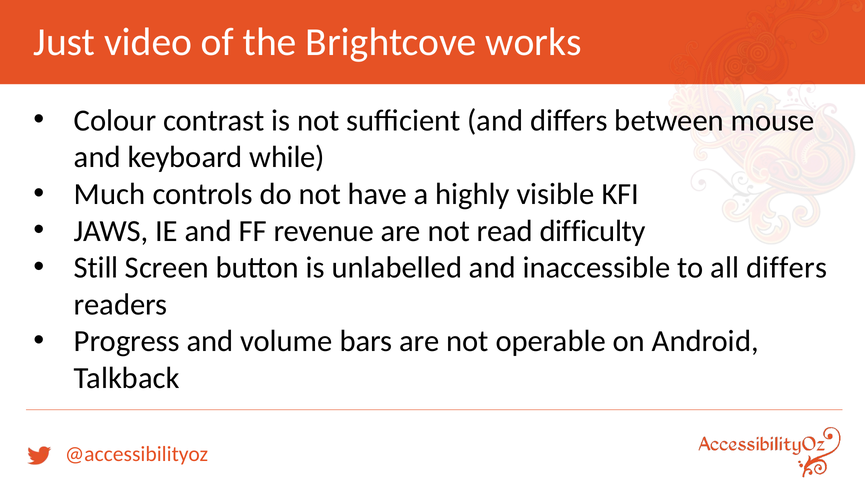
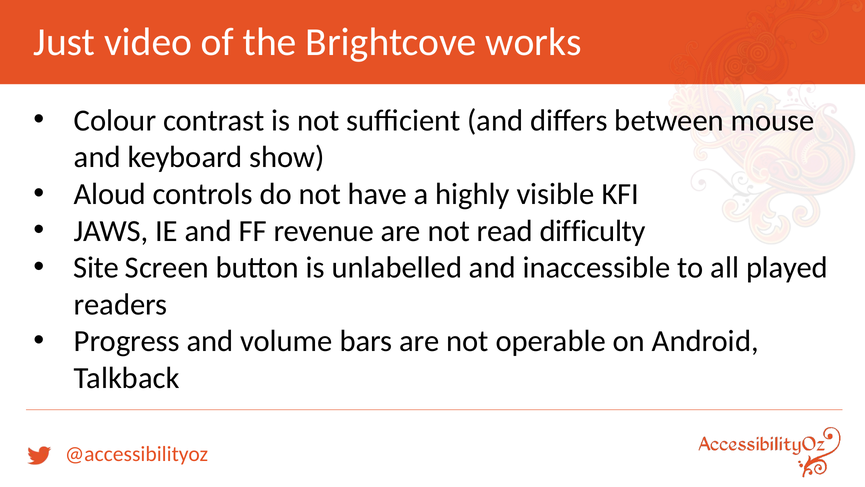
while: while -> show (287, 157)
Much: Much -> Aloud (110, 194)
Still: Still -> Site (96, 267)
all differs: differs -> played (787, 267)
